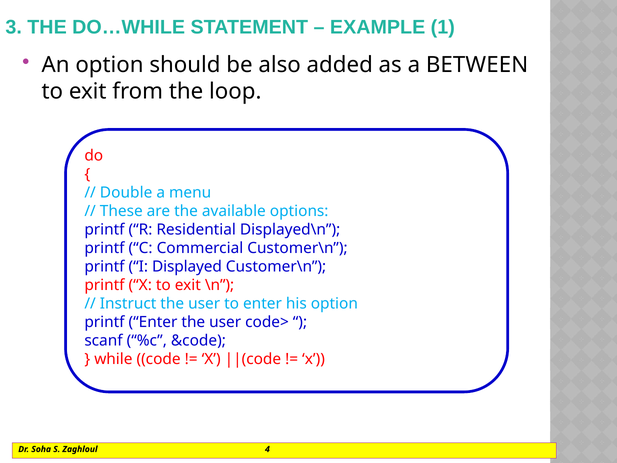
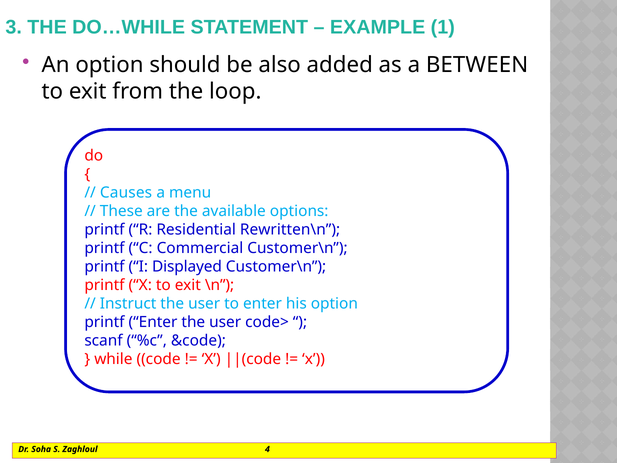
Double: Double -> Causes (126, 193)
Displayed\n: Displayed\n -> Rewritten\n (290, 230)
